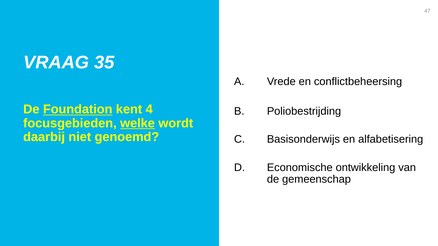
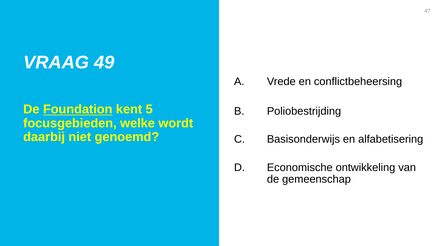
35: 35 -> 49 (104, 63)
4: 4 -> 5 (149, 110)
welke underline: present -> none (138, 123)
